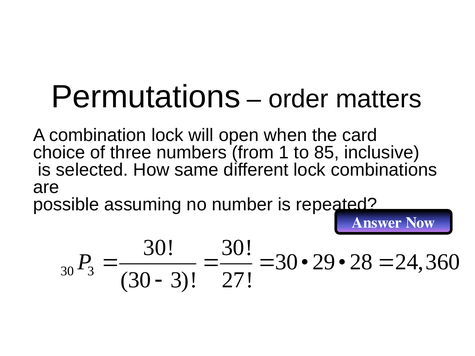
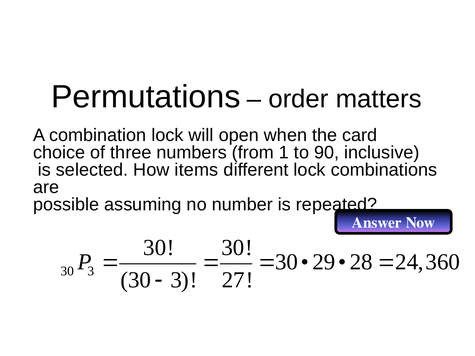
85: 85 -> 90 (327, 153)
same: same -> items (196, 170)
